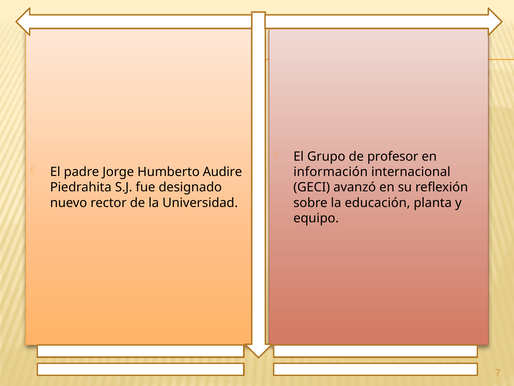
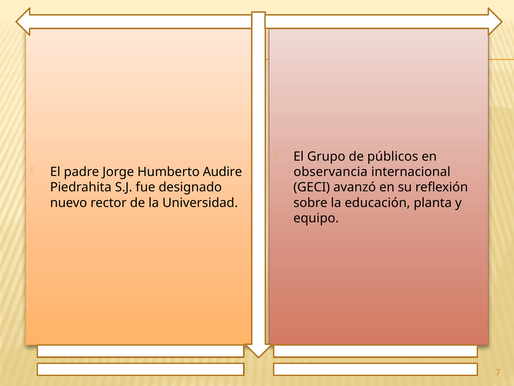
profesor: profesor -> públicos (393, 156)
información: información -> observancia (331, 172)
